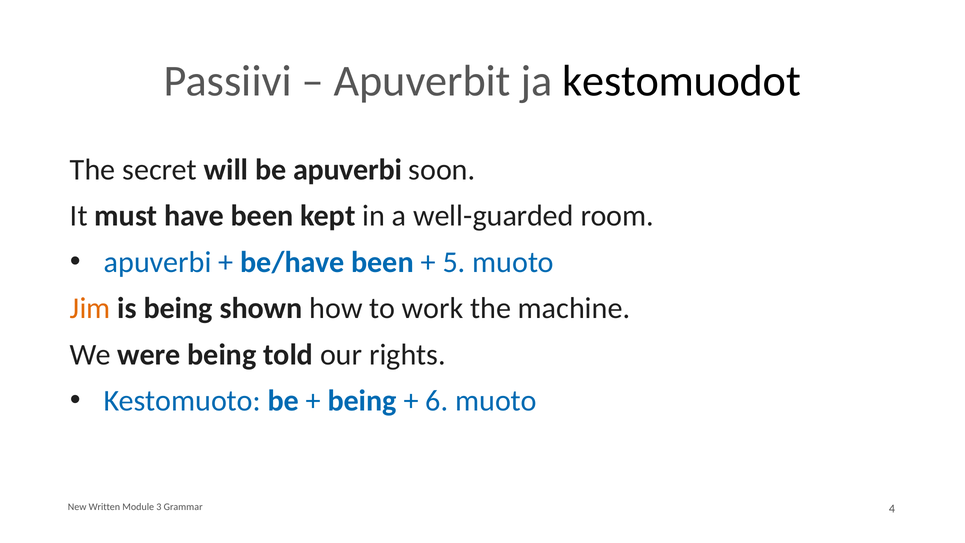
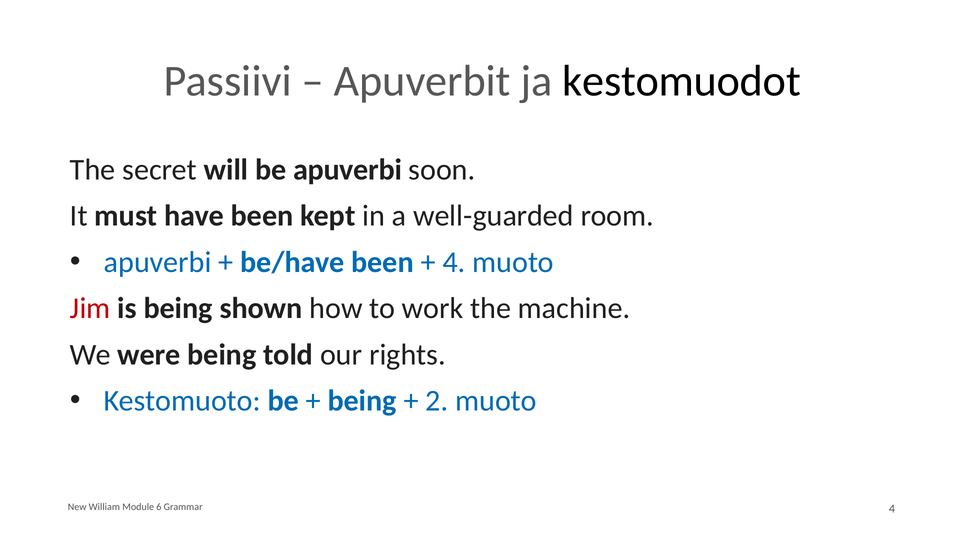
5: 5 -> 4 (454, 262)
Jim colour: orange -> red (90, 308)
6: 6 -> 2 (437, 401)
Written: Written -> William (104, 507)
3: 3 -> 6 (159, 507)
